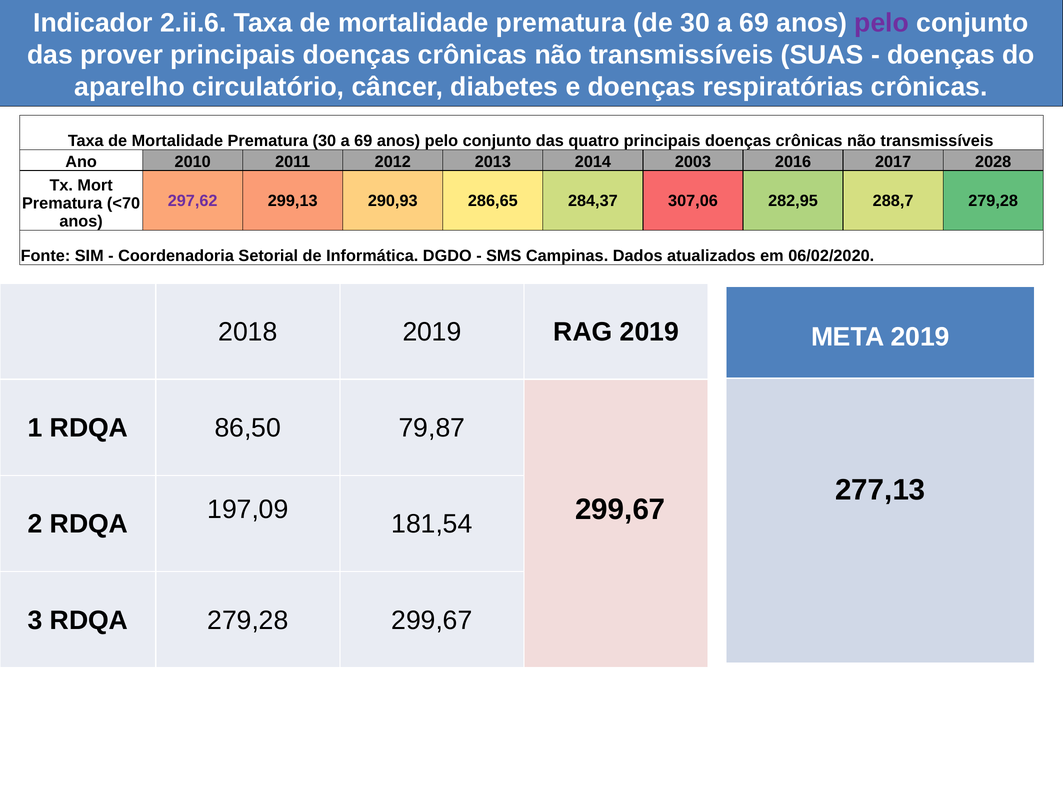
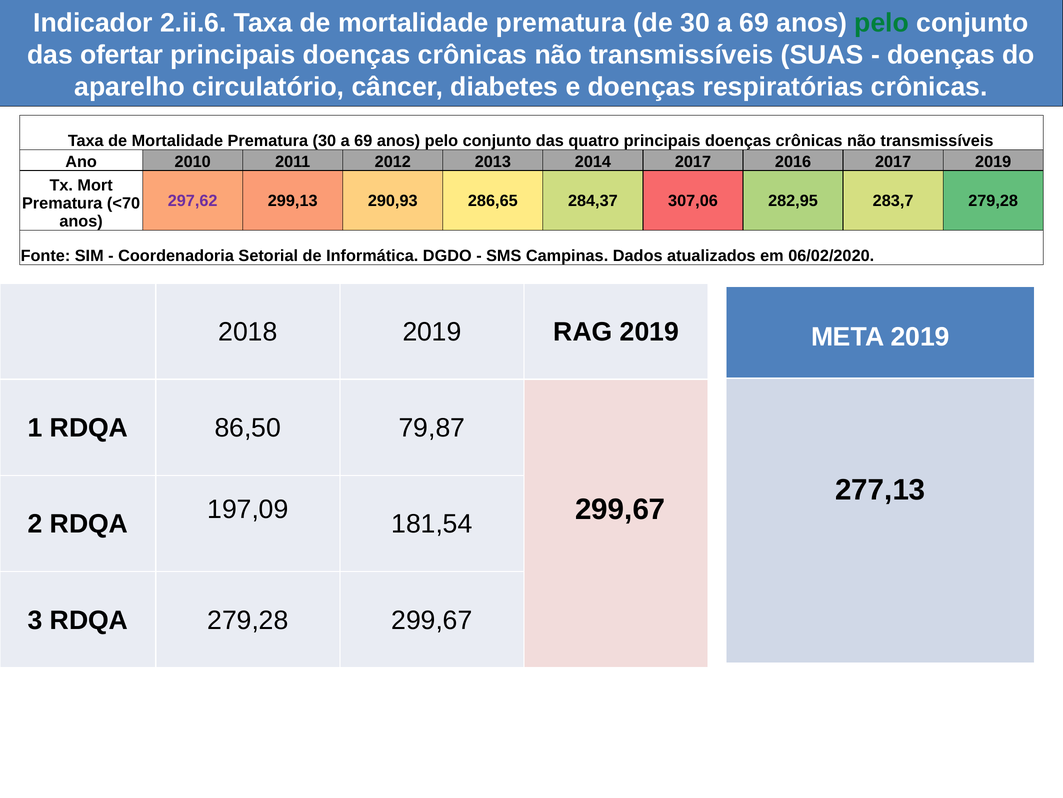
pelo colour: purple -> green (882, 23)
prover: prover -> ofertar (122, 55)
2014 2003: 2003 -> 2017 (693, 162)
2017 2028: 2028 -> 2019 (993, 162)
288,7: 288,7 -> 283,7 (893, 201)
